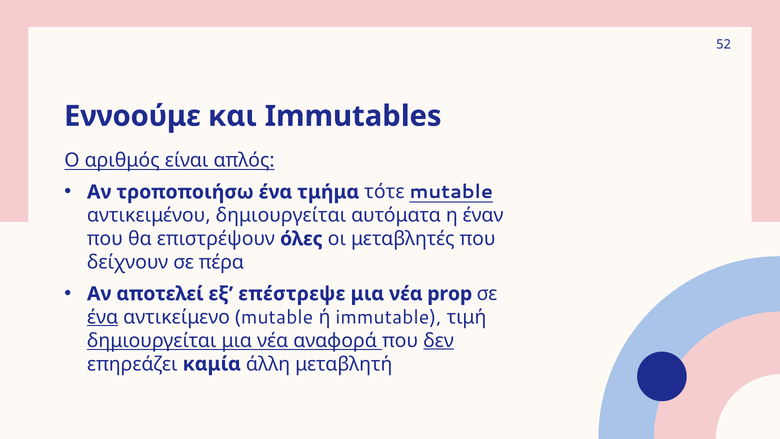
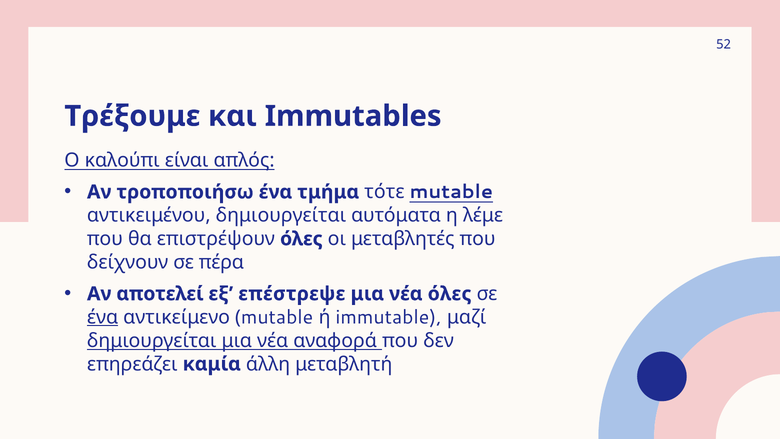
Εννοούμε: Εννοούμε -> Τρέξουμε (132, 116)
αριθμός: αριθμός -> καλούπι (122, 160)
έναν: έναν -> λέμε (483, 215)
νέα prop: prop -> όλες (450, 294)
τιμή: τιμή -> μαζί (467, 317)
δεν underline: present -> none (439, 340)
